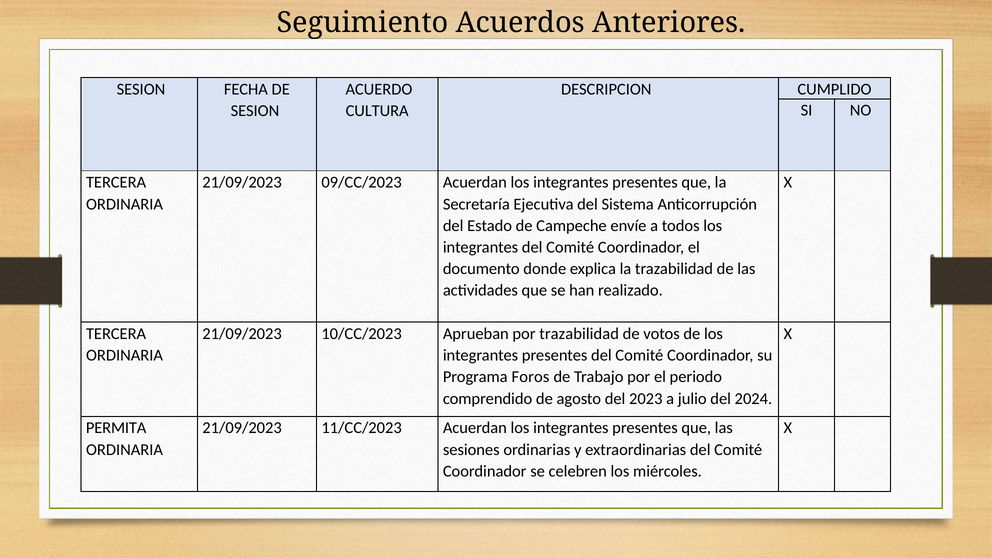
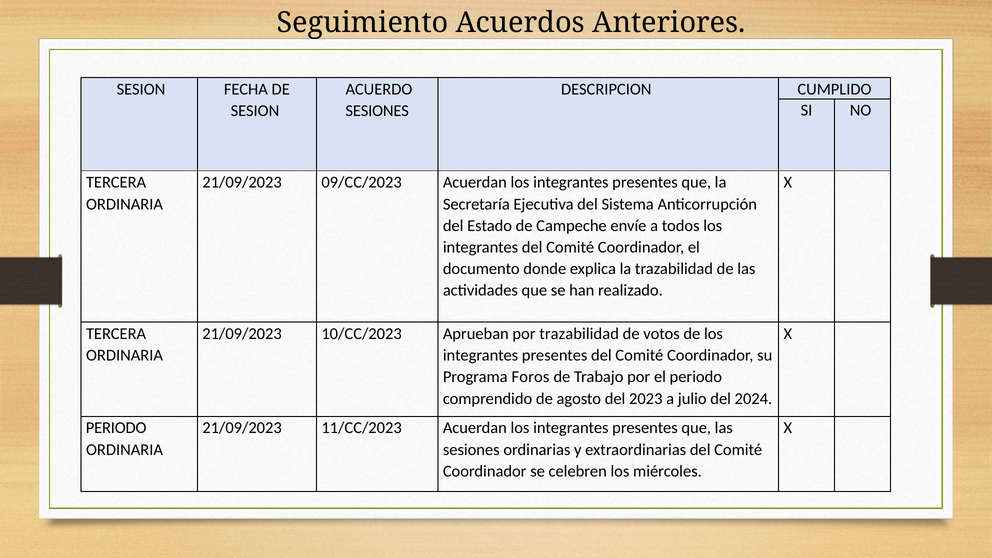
CULTURA: CULTURA -> SESIONES (377, 111)
PERMITA: PERMITA -> PERIODO (116, 428)
